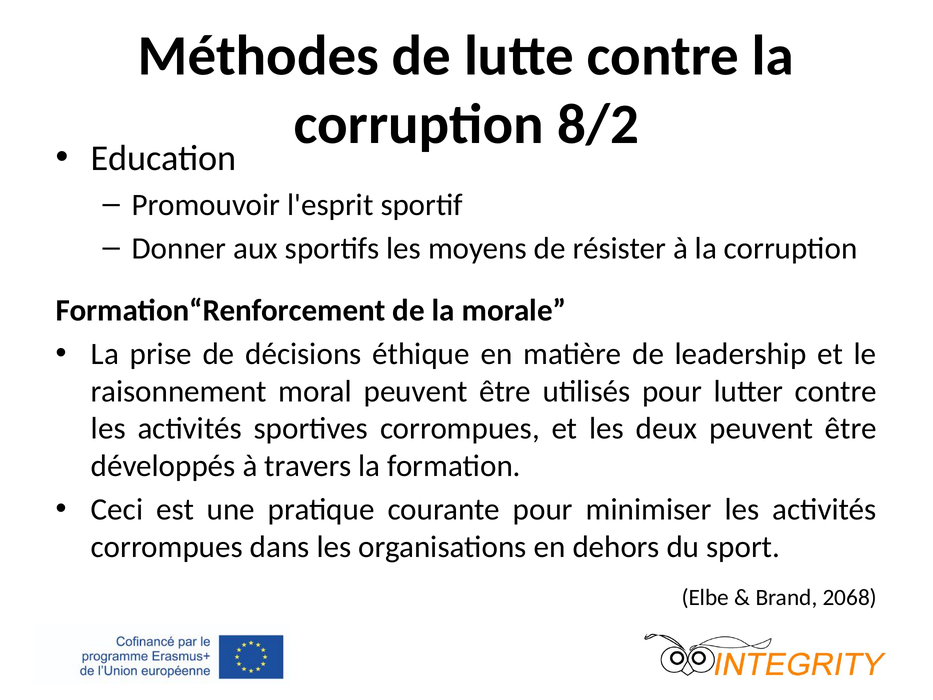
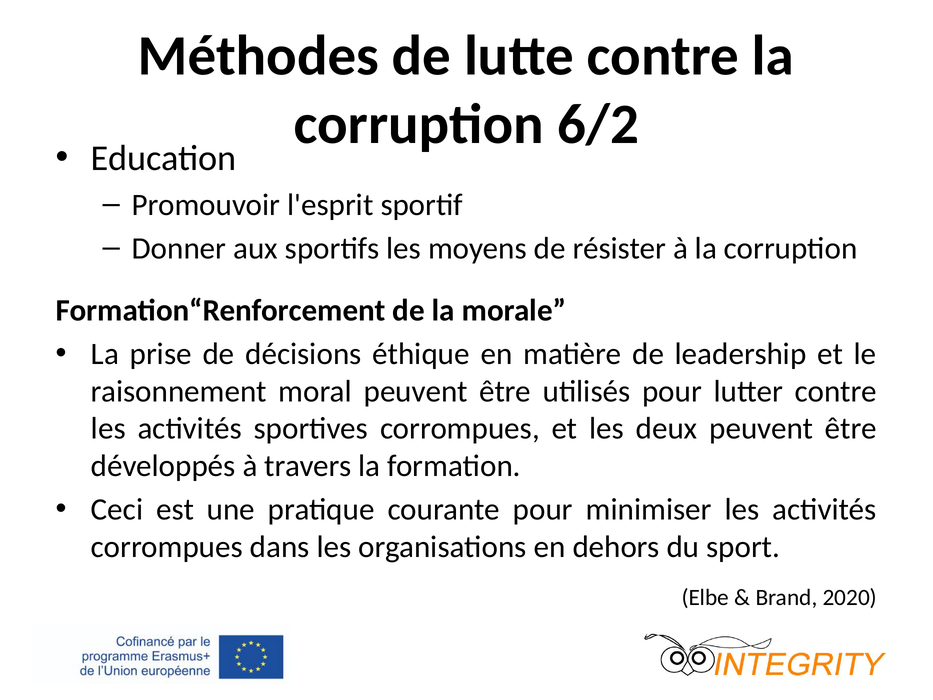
8/2: 8/2 -> 6/2 (598, 125)
2068: 2068 -> 2020 (850, 598)
